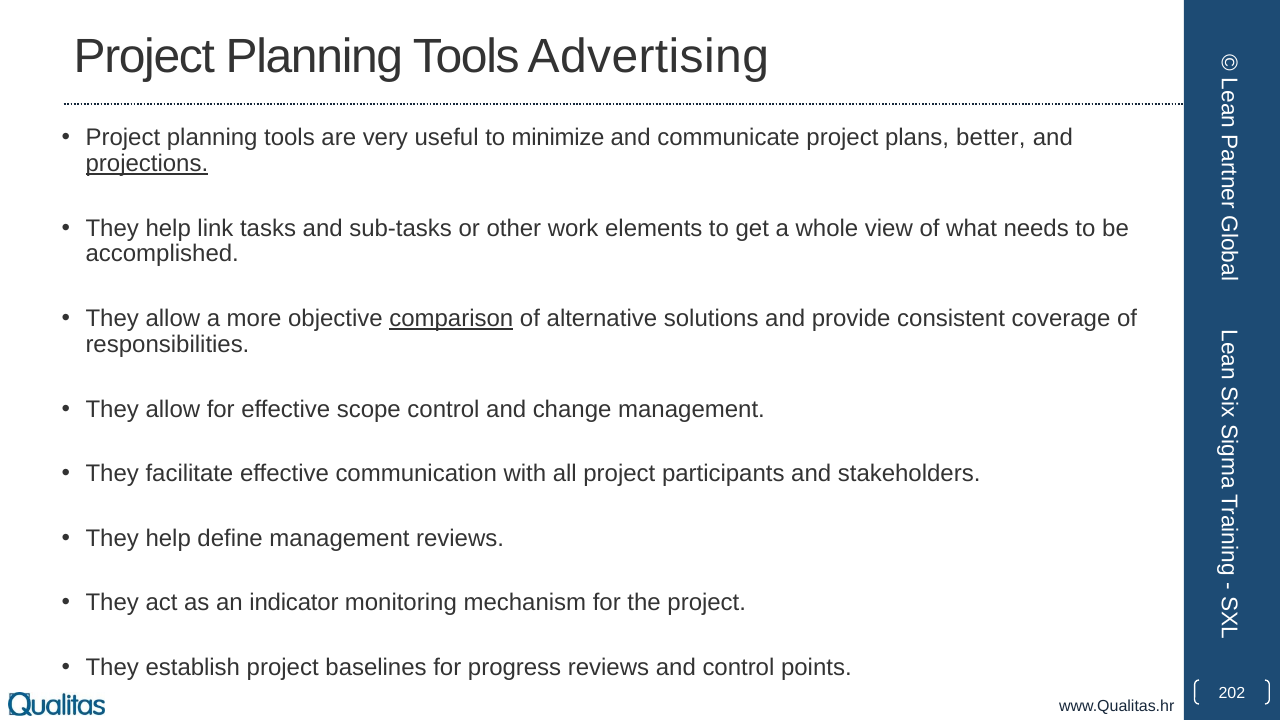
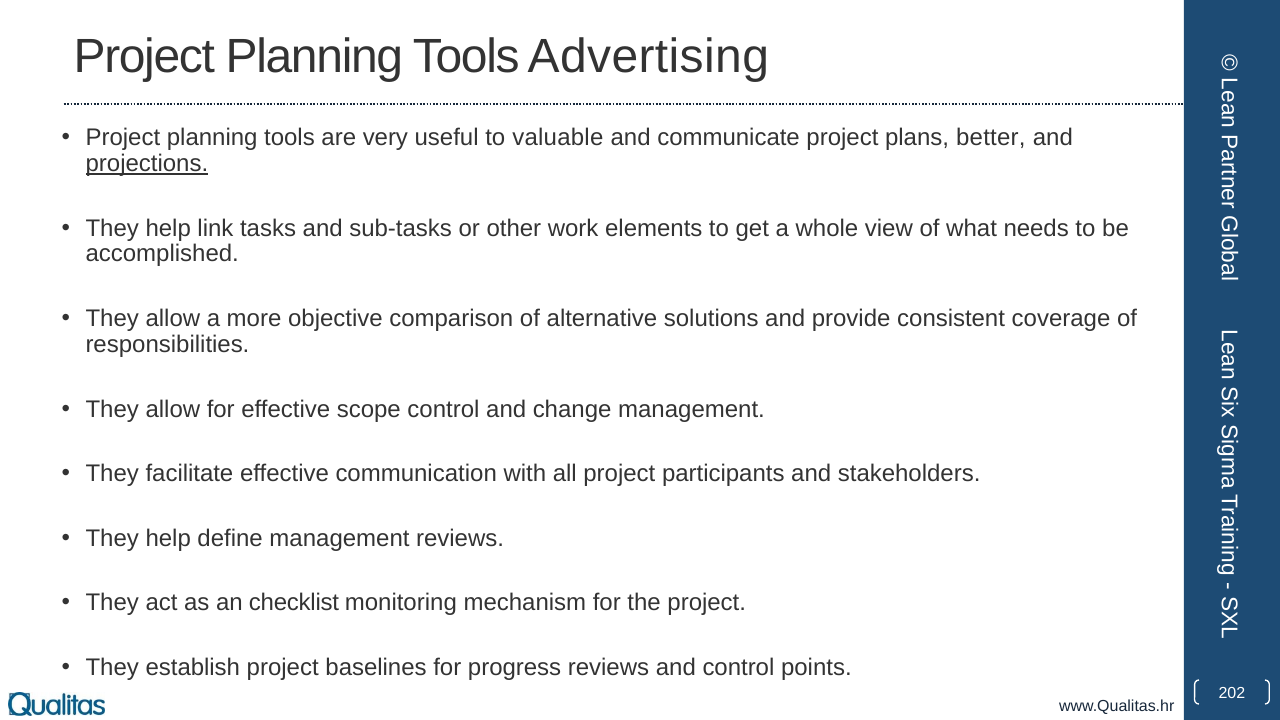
minimize: minimize -> valuable (558, 138)
comparison underline: present -> none (451, 319)
indicator: indicator -> checklist (294, 603)
